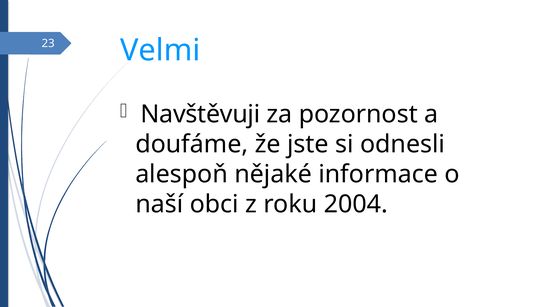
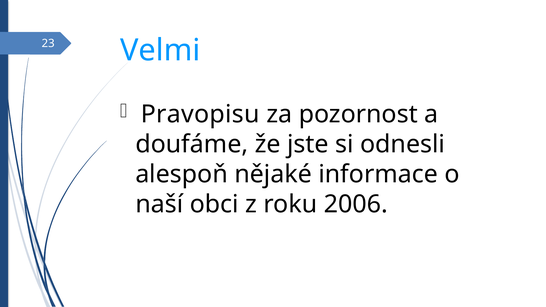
Navštěvuji: Navštěvuji -> Pravopisu (200, 114)
2004: 2004 -> 2006 (356, 204)
